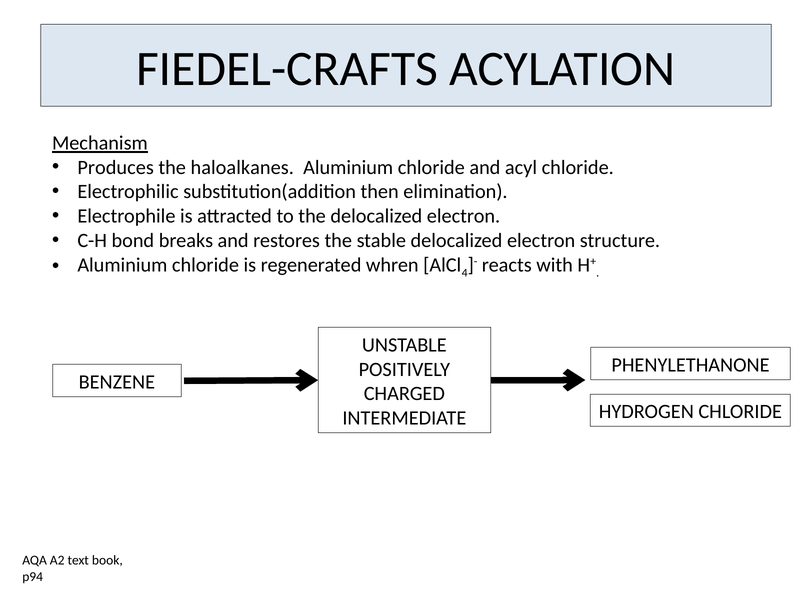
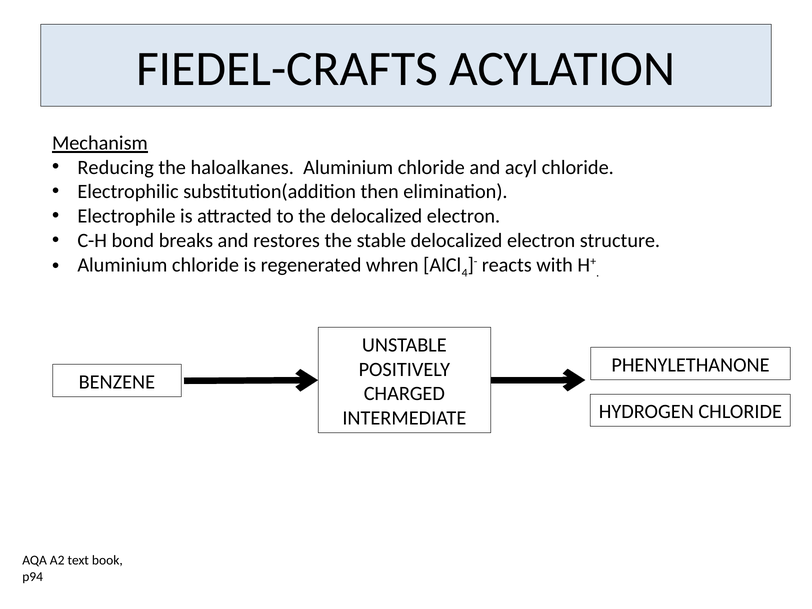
Produces: Produces -> Reducing (116, 167)
